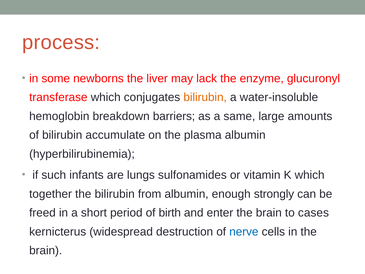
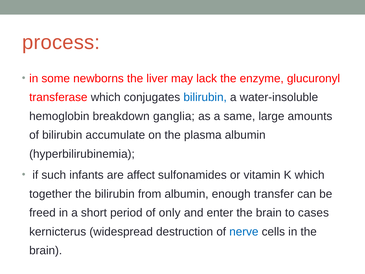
bilirubin colour: orange -> blue (205, 97)
barriers: barriers -> ganglia (174, 116)
lungs: lungs -> affect (141, 175)
strongly: strongly -> transfer (274, 194)
birth: birth -> only (170, 213)
